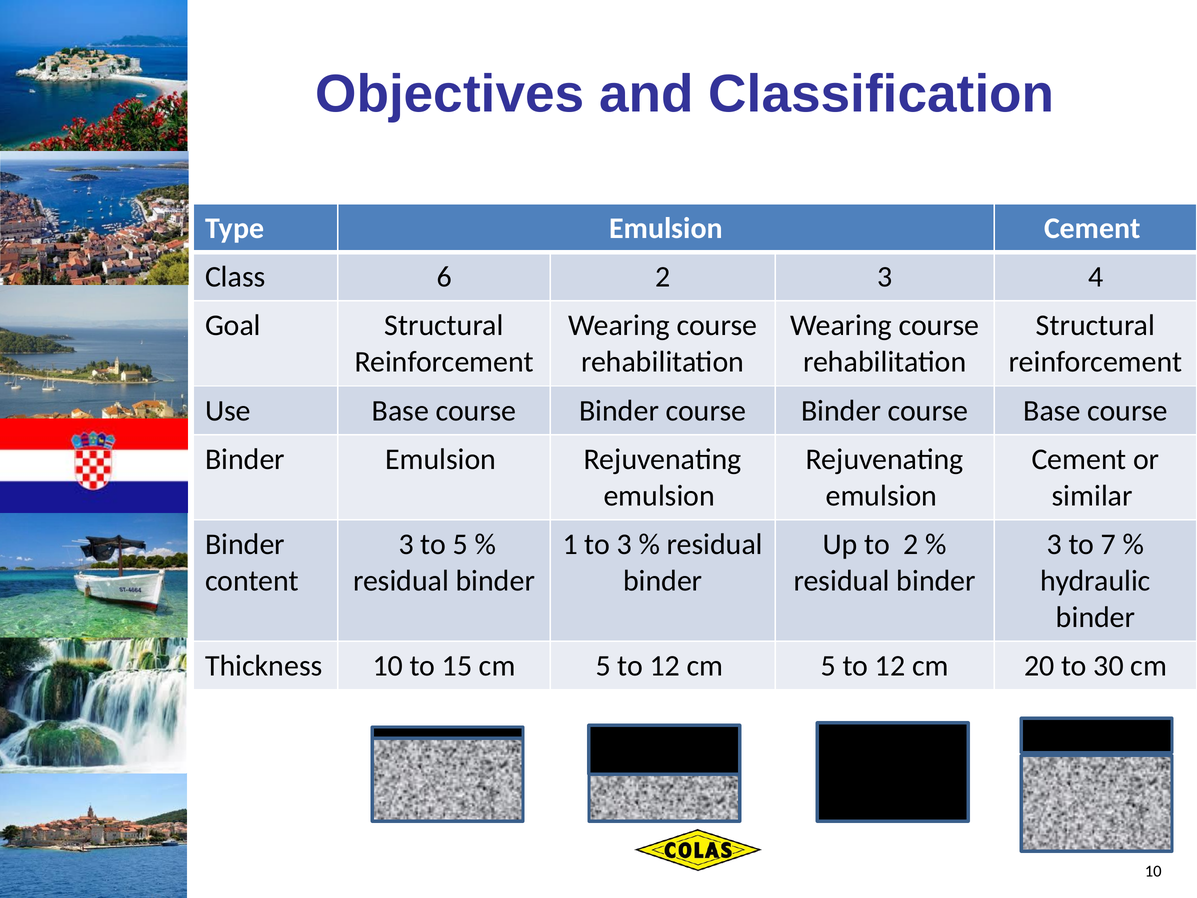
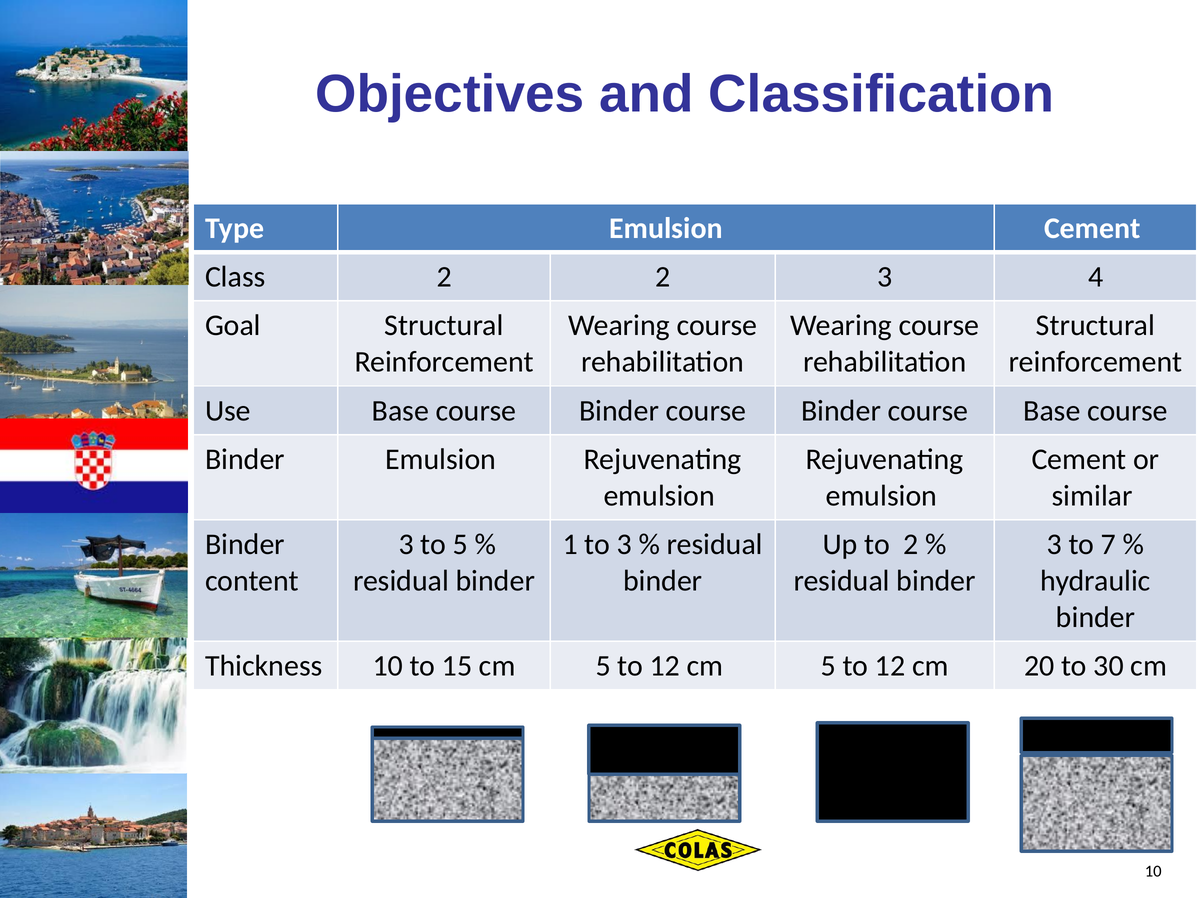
Class 6: 6 -> 2 (444, 277)
